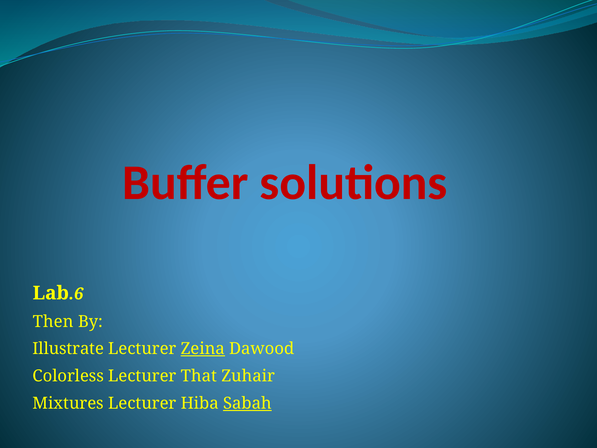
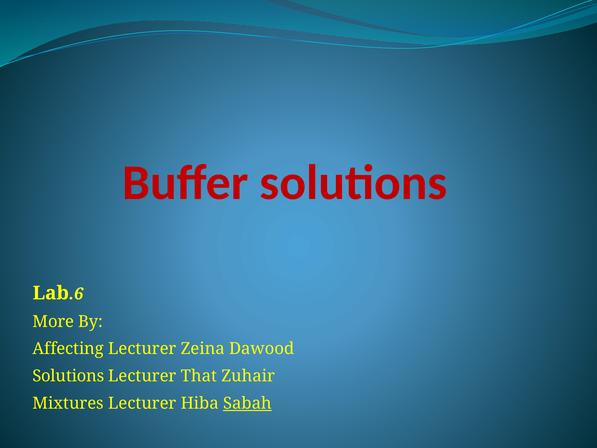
Then: Then -> More (53, 321)
Illustrate: Illustrate -> Affecting (68, 349)
Zeina underline: present -> none (203, 349)
Colorless: Colorless -> Solutions (68, 376)
